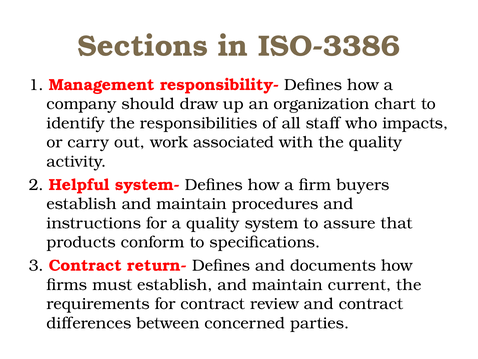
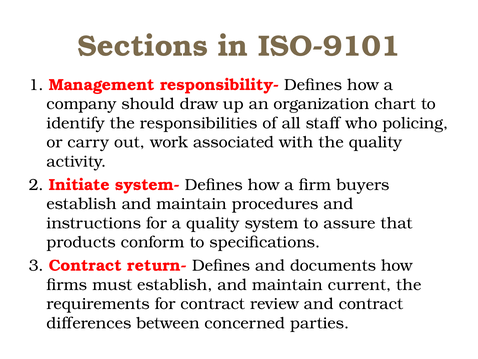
ISO-3386: ISO-3386 -> ISO-9101 (329, 46)
impacts: impacts -> policing (415, 123)
Helpful: Helpful -> Initiate (79, 185)
